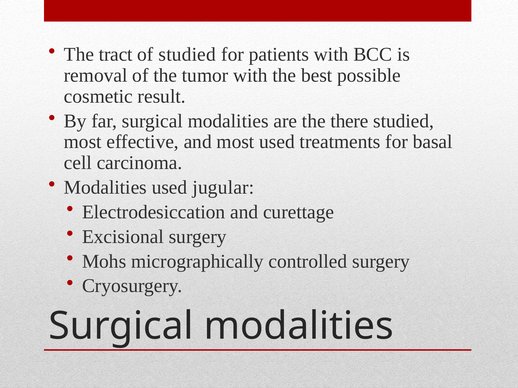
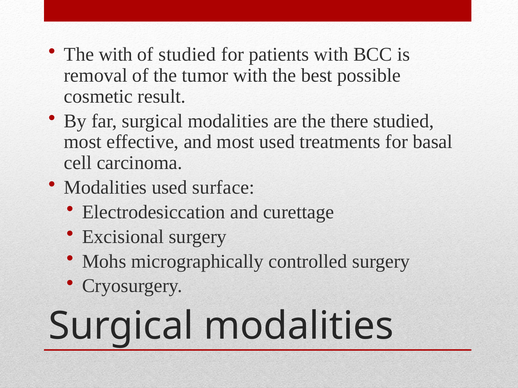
The tract: tract -> with (116, 54)
jugular: jugular -> surface (223, 188)
